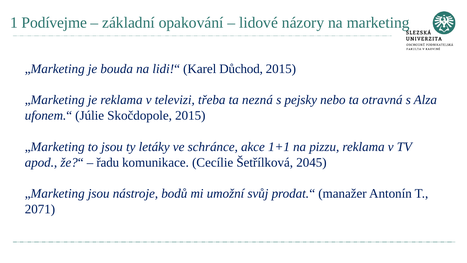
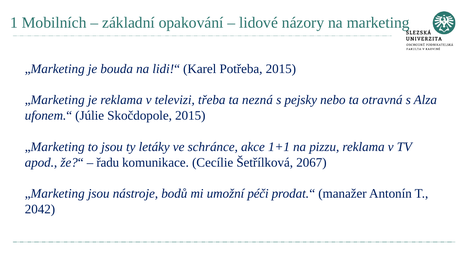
Podívejme: Podívejme -> Mobilních (54, 23)
Důchod: Důchod -> Potřeba (241, 69)
2045: 2045 -> 2067 (311, 162)
svůj: svůj -> péči (258, 193)
2071: 2071 -> 2042 (40, 209)
